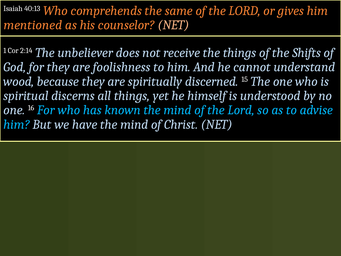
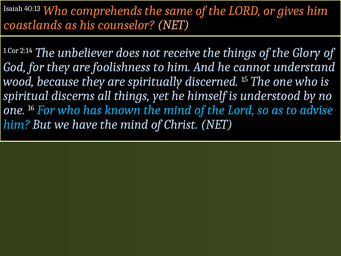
mentioned: mentioned -> coastlands (33, 25)
Shifts: Shifts -> Glory (306, 53)
